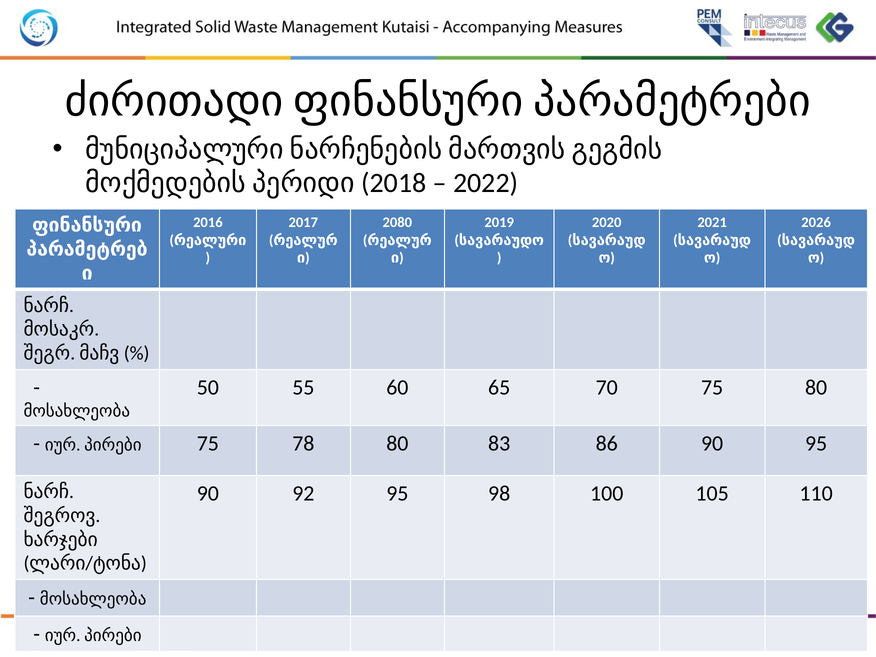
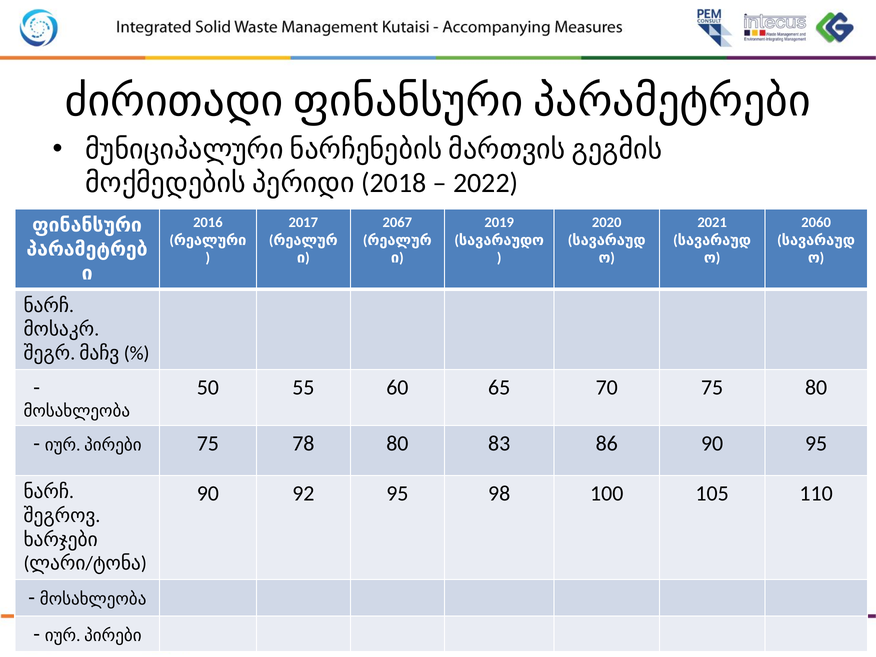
2080: 2080 -> 2067 (397, 222)
2026: 2026 -> 2060 (816, 222)
